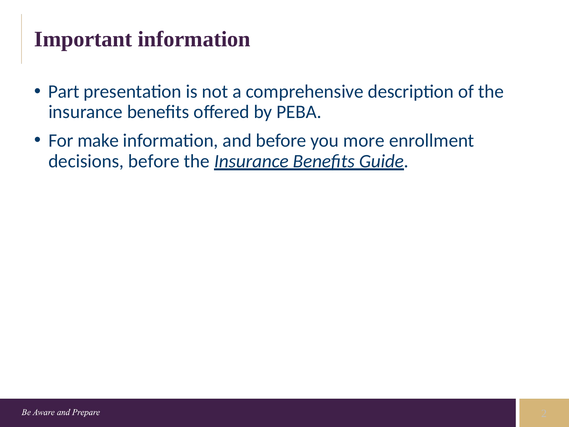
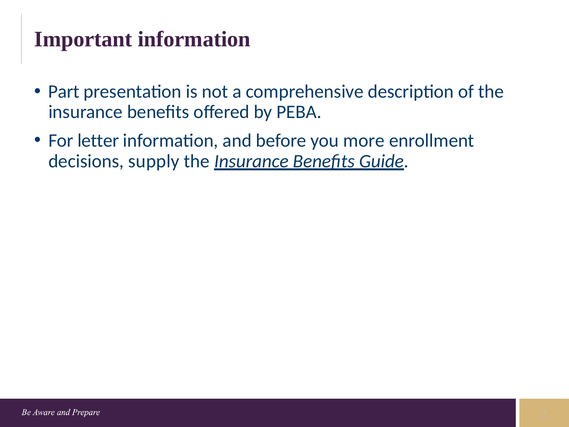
make: make -> letter (98, 140)
decisions before: before -> supply (154, 161)
